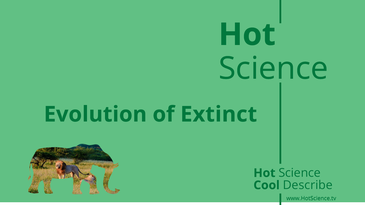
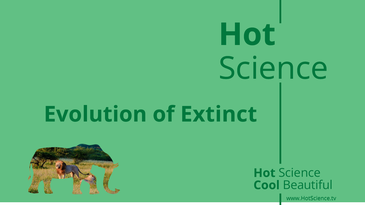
Describe: Describe -> Beautiful (308, 185)
